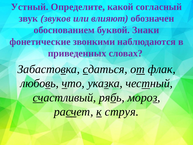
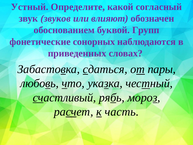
Знаки: Знаки -> Групп (146, 30)
звонкими: звонкими -> сонорных (94, 42)
флак: флак -> пары (162, 69)
струя: струя -> часть (122, 112)
